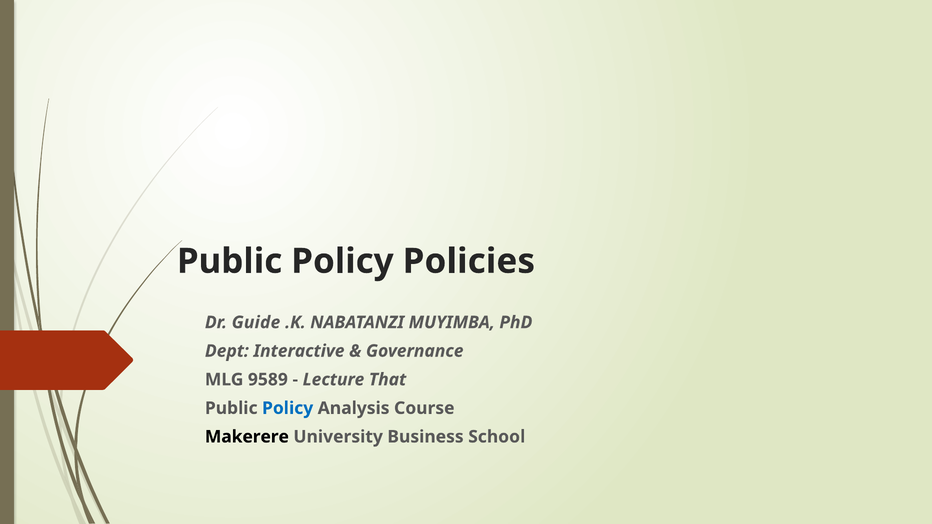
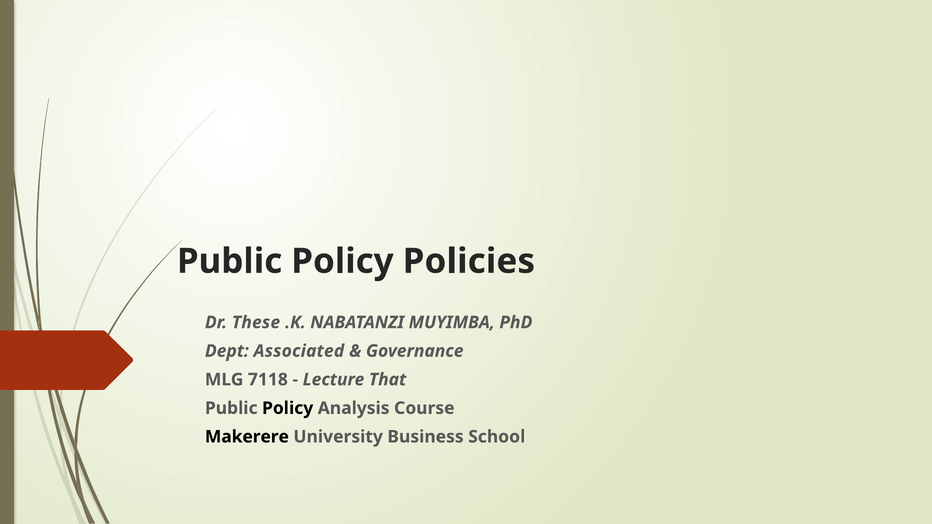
Guide: Guide -> These (256, 323)
Interactive: Interactive -> Associated (299, 351)
9589: 9589 -> 7118 (268, 380)
Policy colour: blue -> black (288, 408)
